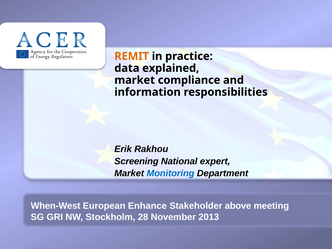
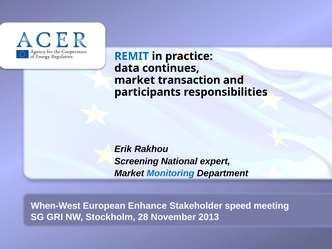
REMIT colour: orange -> blue (132, 56)
explained: explained -> continues (171, 68)
compliance: compliance -> transaction (189, 80)
information: information -> participants (148, 92)
above: above -> speed (238, 206)
